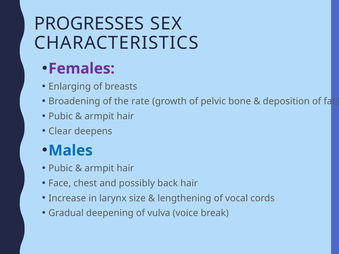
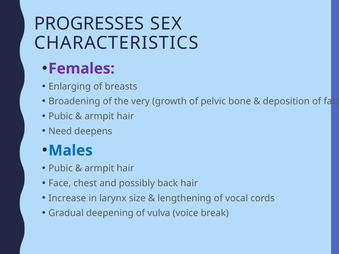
rate: rate -> very (140, 101)
Clear: Clear -> Need (60, 131)
